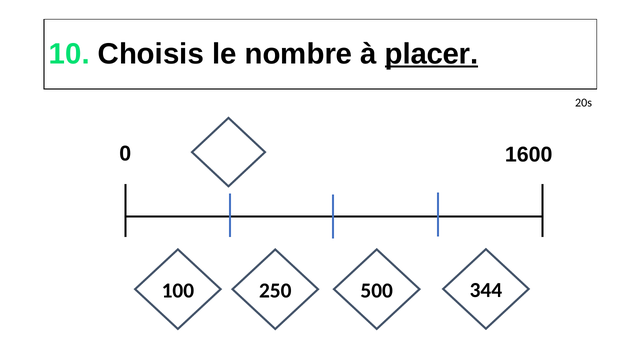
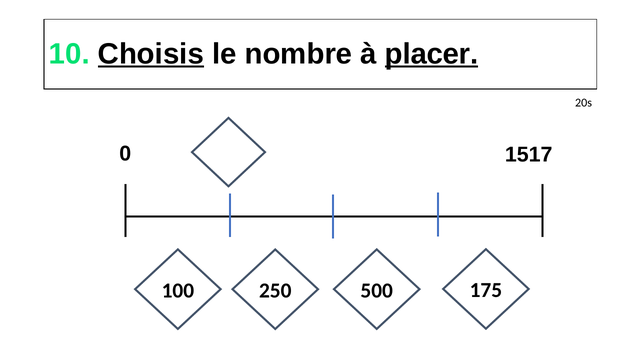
Choisis underline: none -> present (151, 54)
1600: 1600 -> 1517 (529, 155)
344: 344 -> 175 (486, 290)
